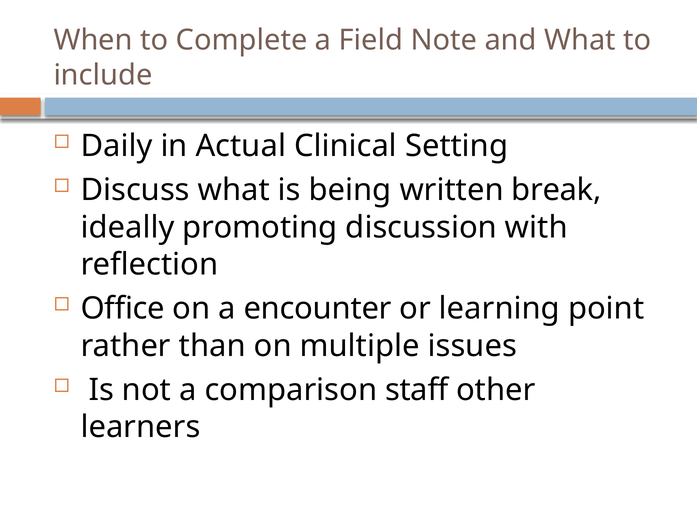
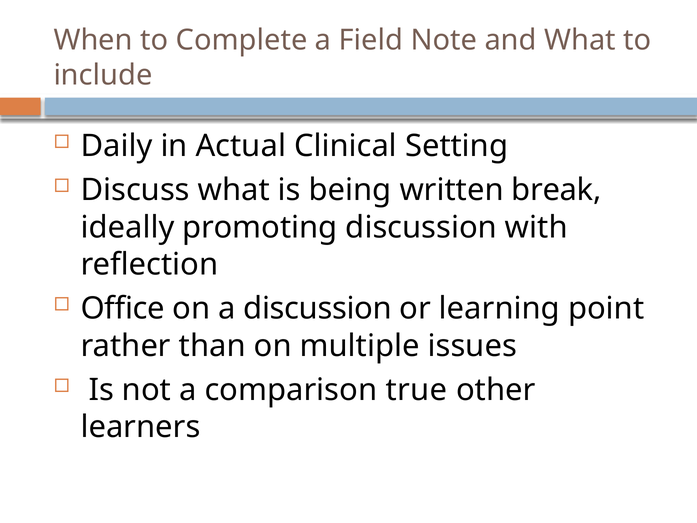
a encounter: encounter -> discussion (318, 308)
staff: staff -> true (416, 390)
